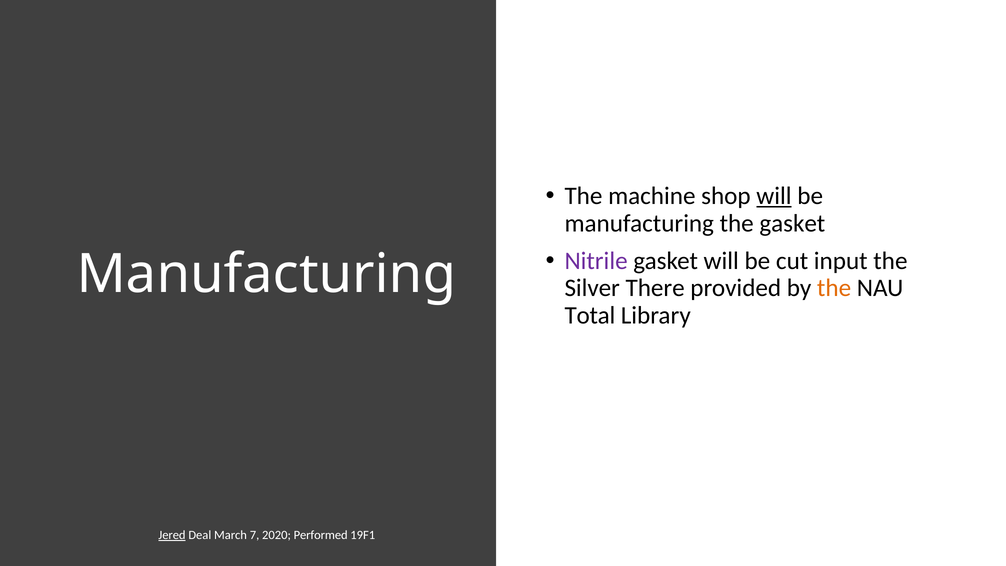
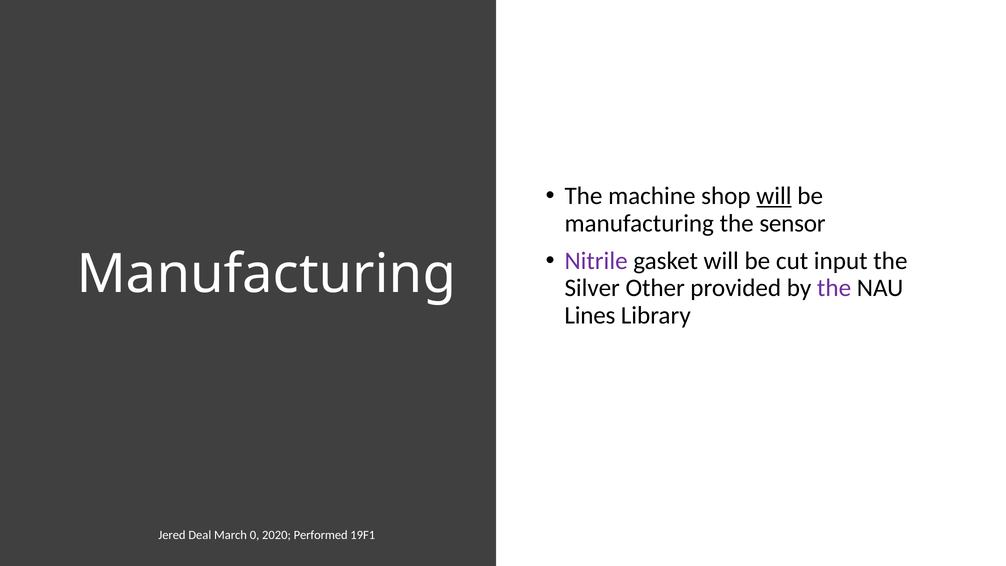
the gasket: gasket -> sensor (792, 223)
There: There -> Other (655, 288)
the colour: orange -> purple (834, 288)
Total: Total -> Lines (590, 315)
Jered underline: present -> none (172, 535)
7: 7 -> 0 (255, 535)
